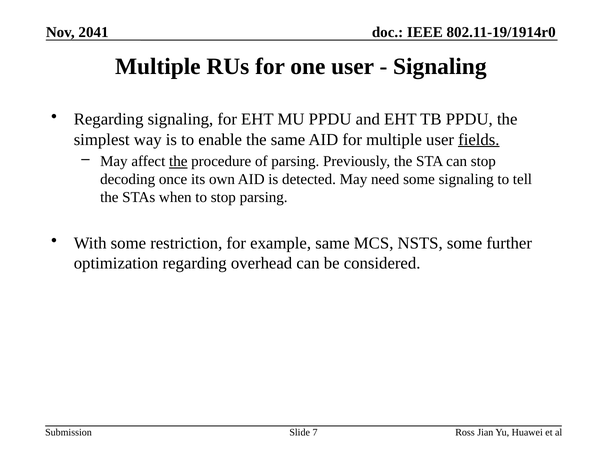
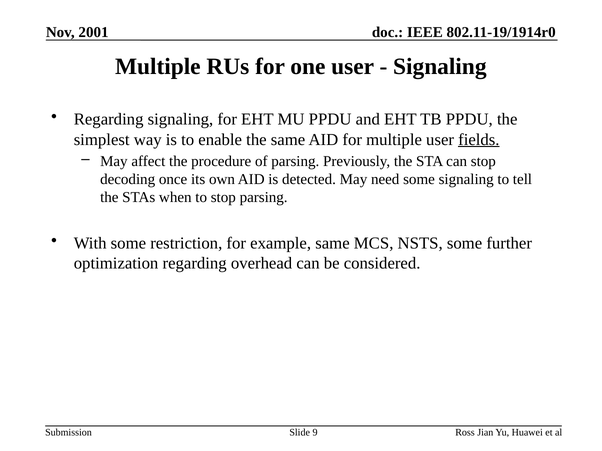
2041: 2041 -> 2001 (94, 32)
the underline: present -> none (178, 162)
7: 7 -> 9 (315, 433)
